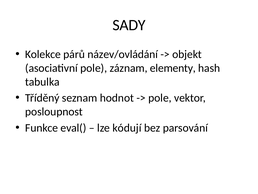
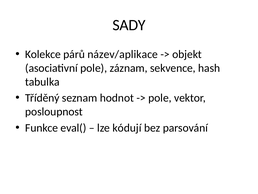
název/ovládání: název/ovládání -> název/aplikace (123, 54)
elementy: elementy -> sekvence (173, 68)
